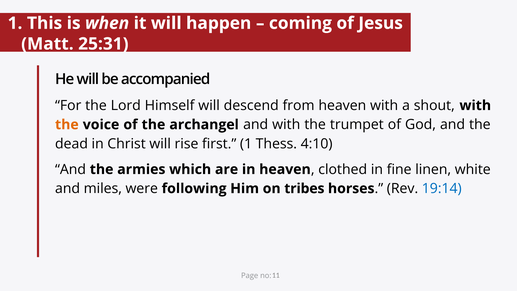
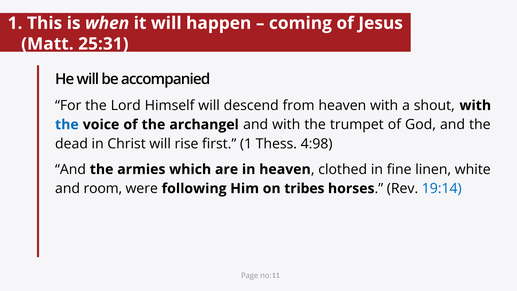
the colour: orange -> blue (67, 125)
4:10: 4:10 -> 4:98 (317, 144)
miles: miles -> room (103, 189)
